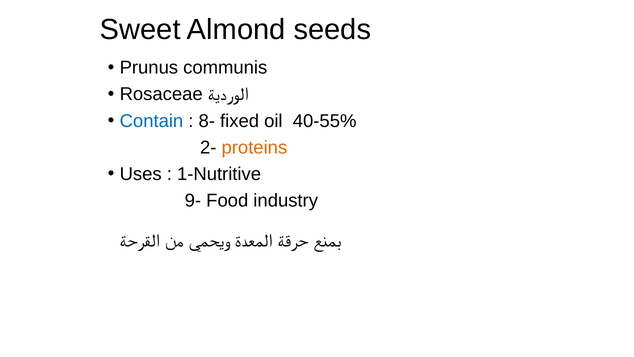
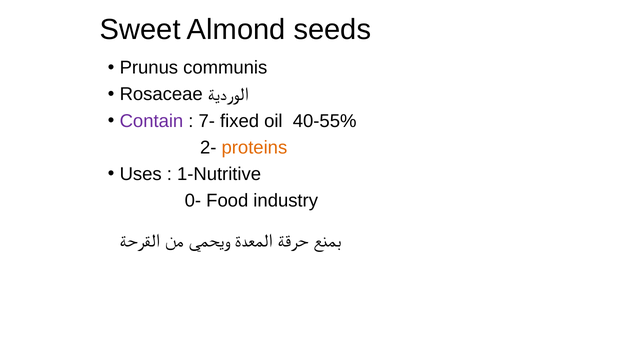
Contain colour: blue -> purple (151, 121)
8-: 8- -> 7- (207, 121)
9-: 9- -> 0- (193, 200)
